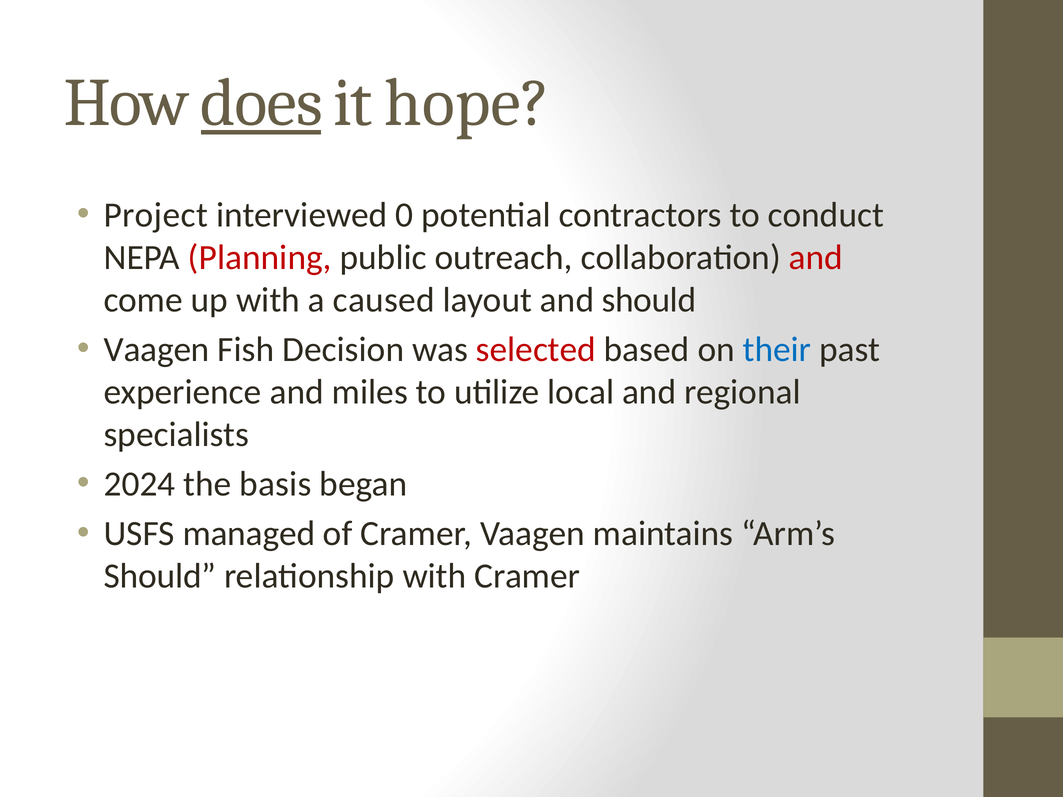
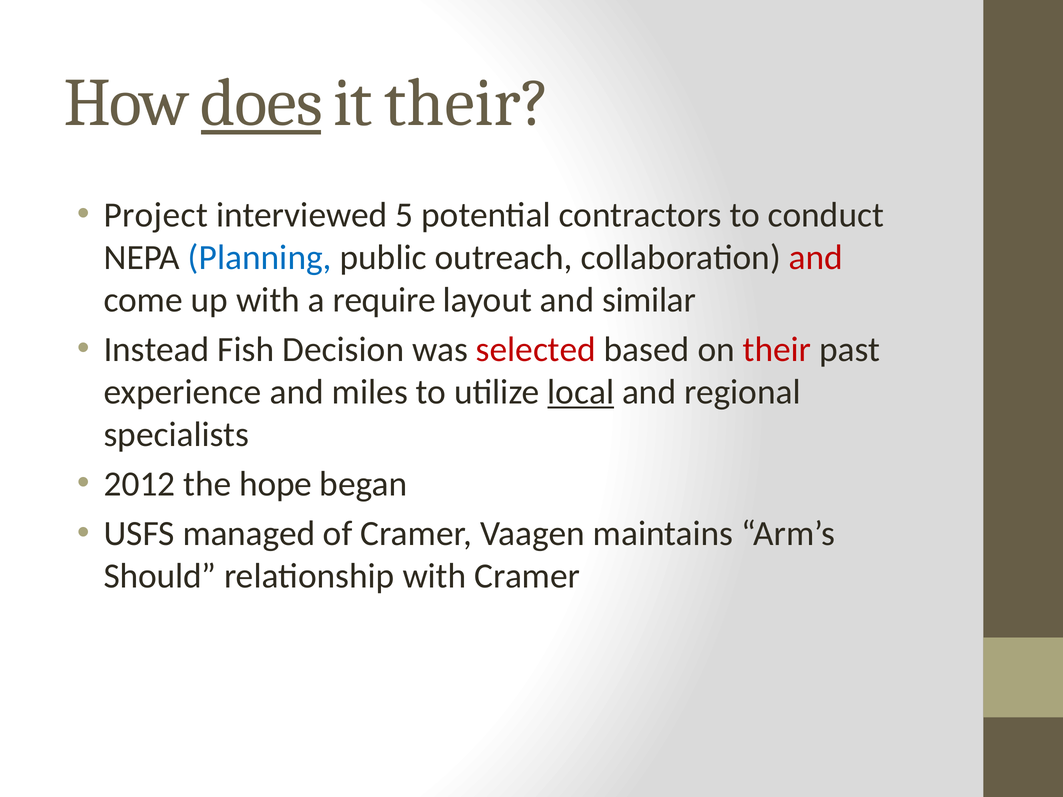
it hope: hope -> their (467, 103)
0: 0 -> 5 (404, 215)
Planning colour: red -> blue (260, 258)
caused: caused -> require (384, 300)
and should: should -> similar (649, 300)
Vaagen: Vaagen -> Instead (157, 350)
their colour: blue -> red (777, 350)
local underline: none -> present (581, 392)
2024: 2024 -> 2012 (140, 484)
basis: basis -> hope (276, 484)
